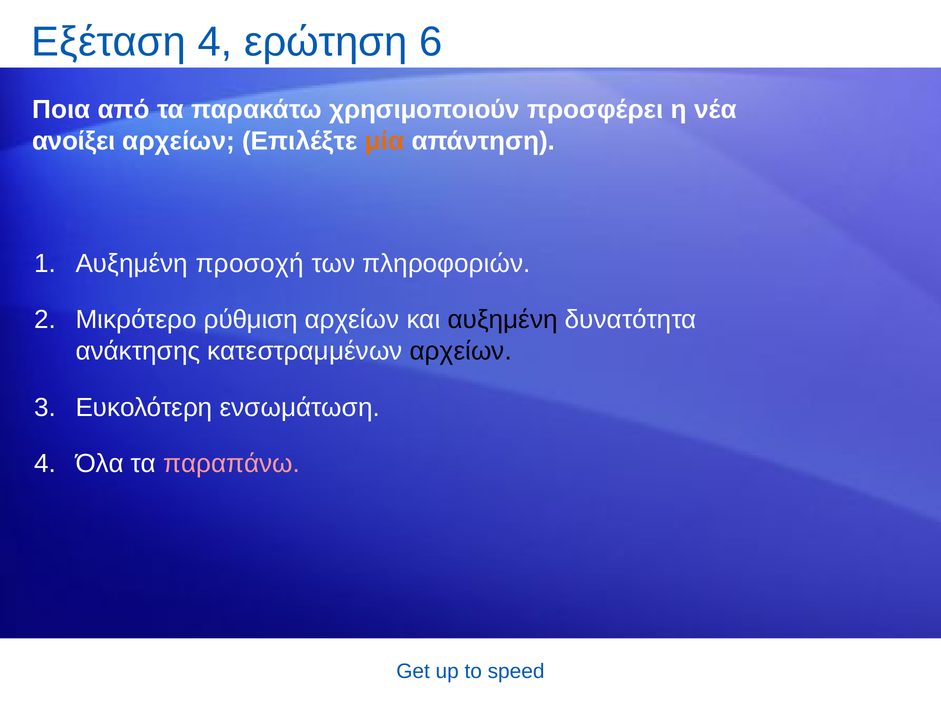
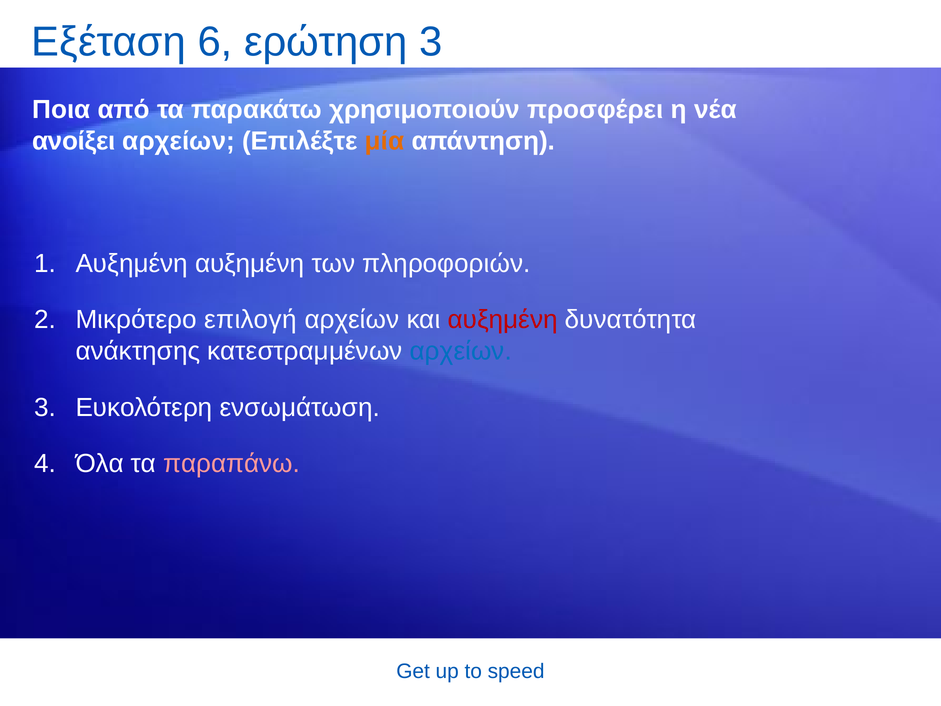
Εξέταση 4: 4 -> 6 (215, 42)
ερώτηση 6: 6 -> 3 (431, 42)
Αυξημένη προσοχή: προσοχή -> αυξημένη (250, 263)
ρύθμιση: ρύθμιση -> επιλογή (251, 320)
αυξημένη colour: black -> red (503, 320)
αρχείων colour: black -> blue (461, 351)
